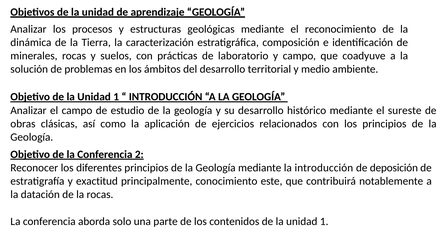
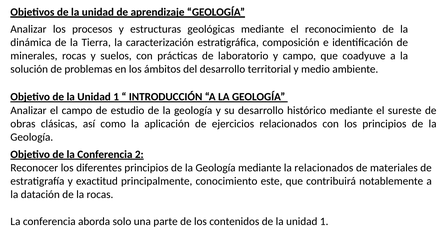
la introducción: introducción -> relacionados (324, 168)
deposición: deposición -> materiales (394, 168)
